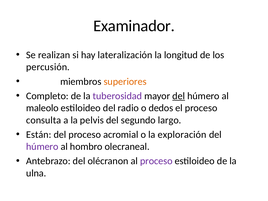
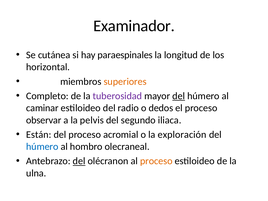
realizan: realizan -> cutánea (54, 55)
lateralización: lateralización -> paraespinales (125, 55)
percusión: percusión -> horizontal (48, 67)
maleolo: maleolo -> caminar (42, 108)
consulta: consulta -> observar (44, 120)
largo: largo -> iliaca (170, 120)
húmero colour: purple -> blue (42, 147)
del underline: none -> present (79, 161)
proceso colour: purple -> orange (156, 161)
